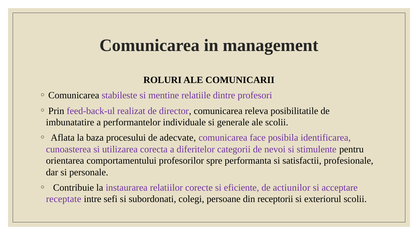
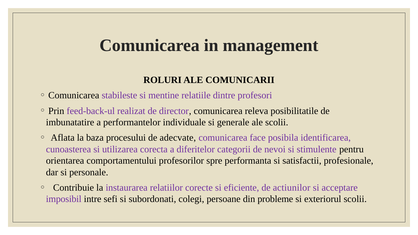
receptate: receptate -> imposibil (64, 199)
receptorii: receptorii -> probleme (275, 199)
